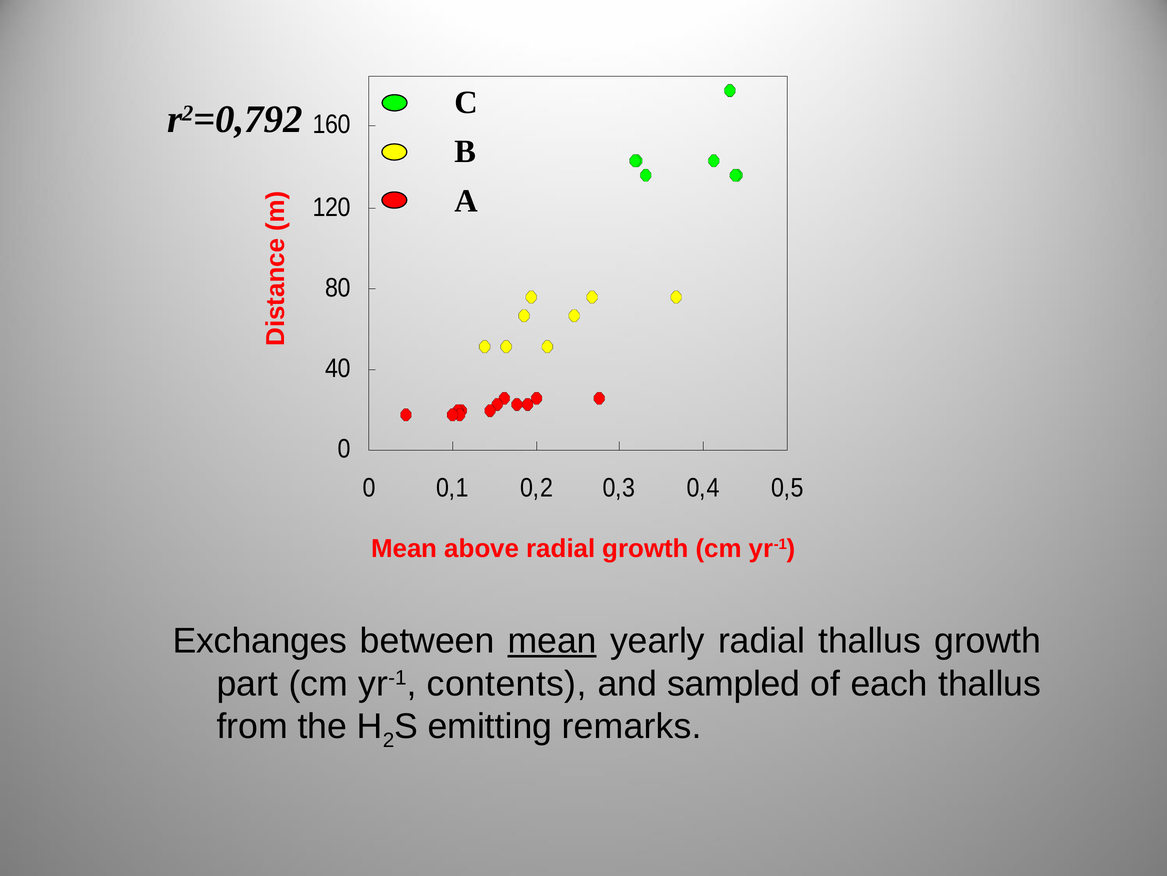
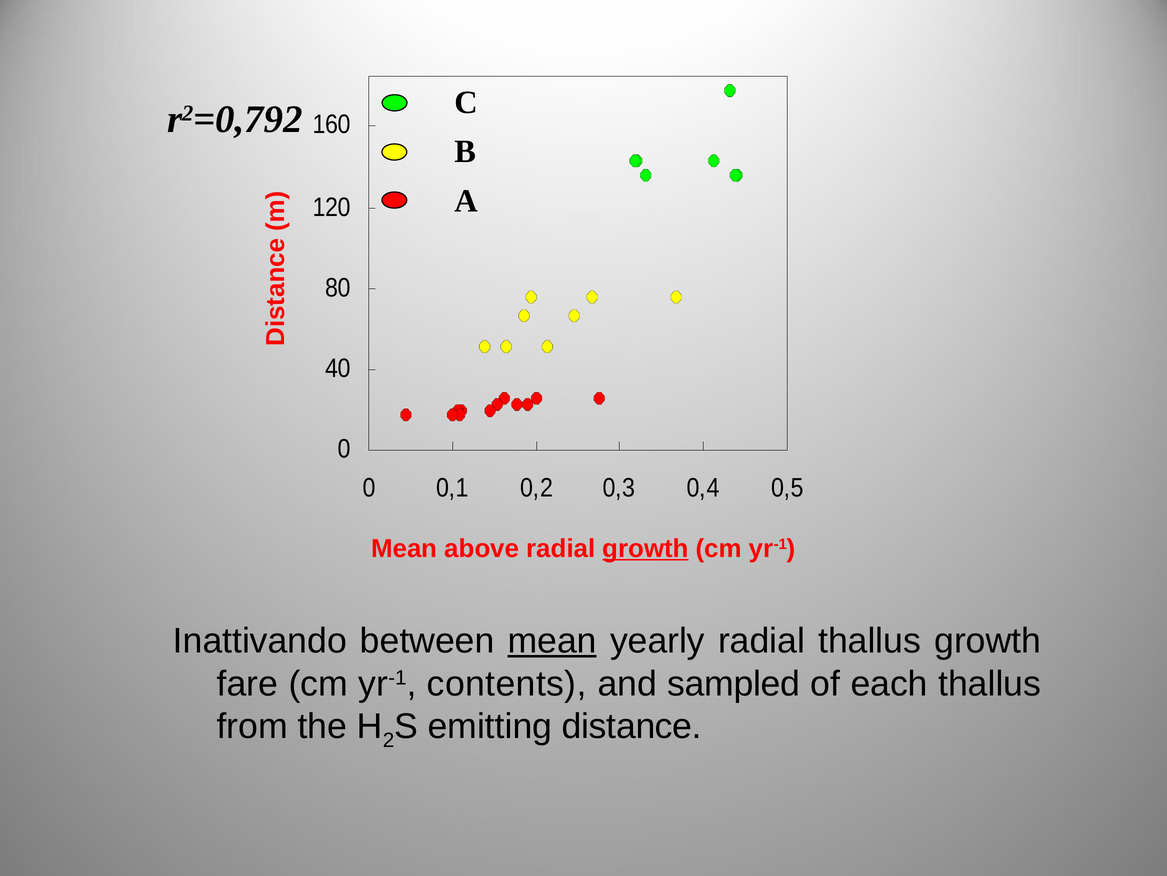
growth underline: none -> present (646, 548)
Exchanges: Exchanges -> Inattivando (260, 640)
part: part -> fare (247, 683)
remarks: remarks -> distance (632, 726)
